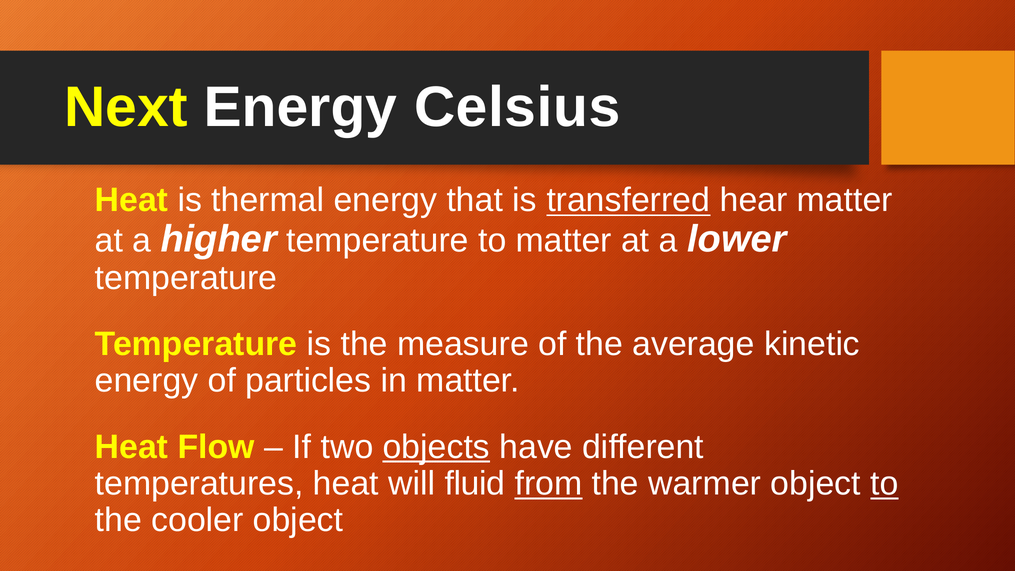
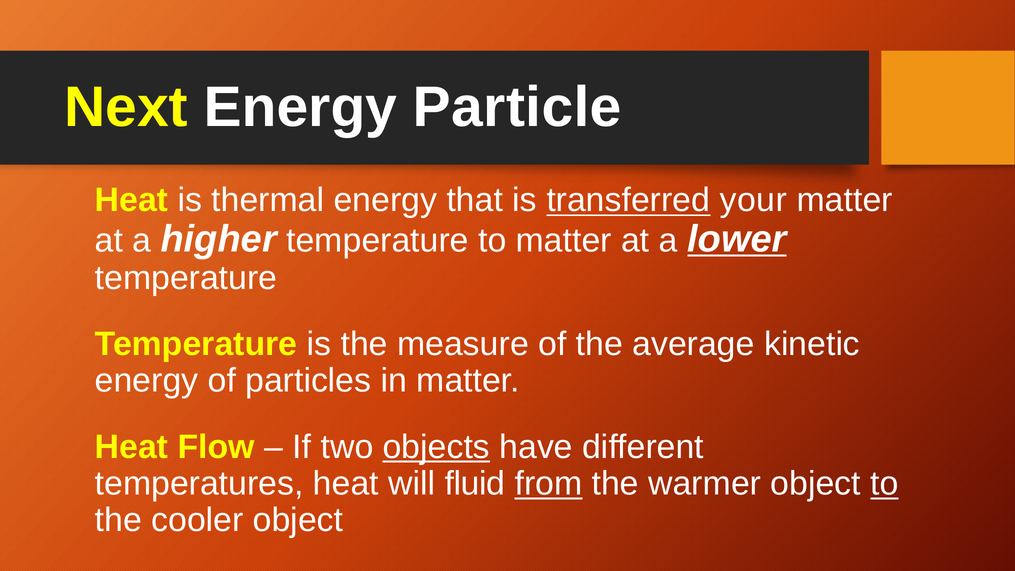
Celsius: Celsius -> Particle (517, 107)
hear: hear -> your (753, 200)
lower underline: none -> present (737, 239)
